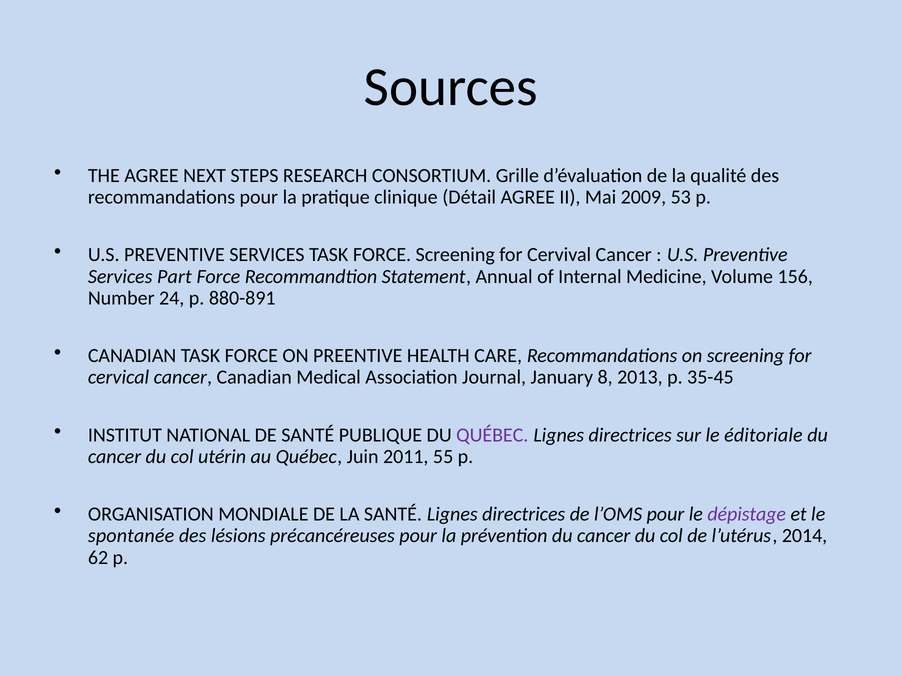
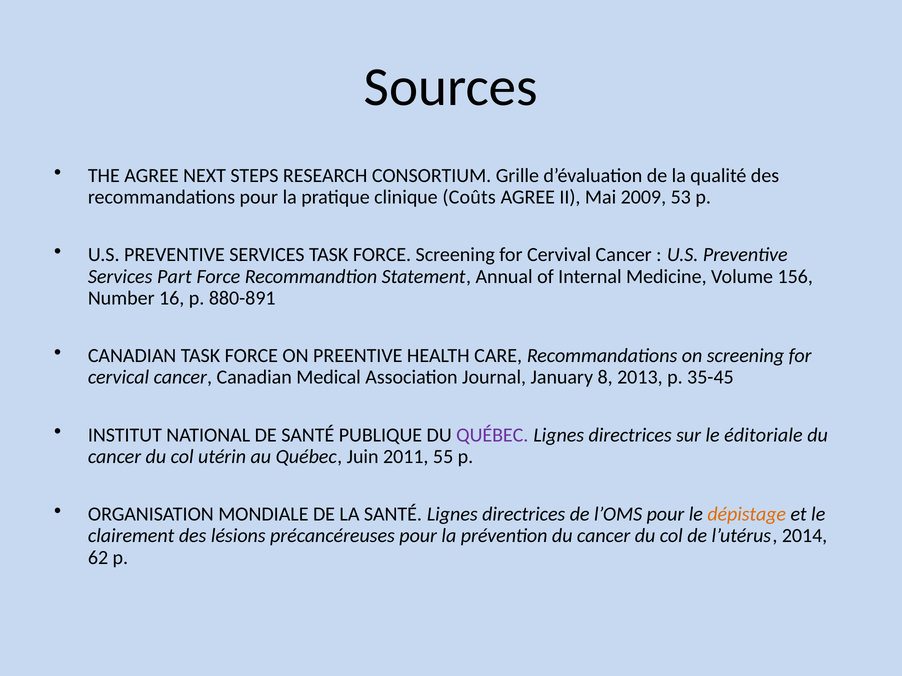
Détail: Détail -> Coûts (469, 197)
24: 24 -> 16 (172, 298)
dépistage colour: purple -> orange (747, 515)
spontanée: spontanée -> clairement (131, 536)
